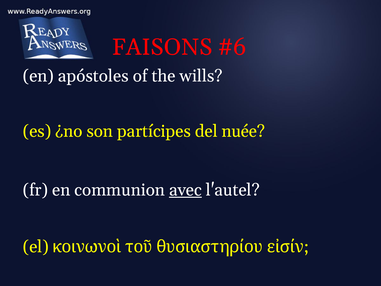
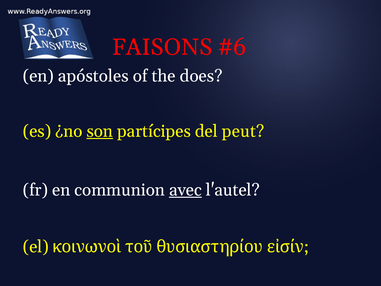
wills: wills -> does (201, 76)
son underline: none -> present (100, 131)
nuée: nuée -> peut (243, 131)
